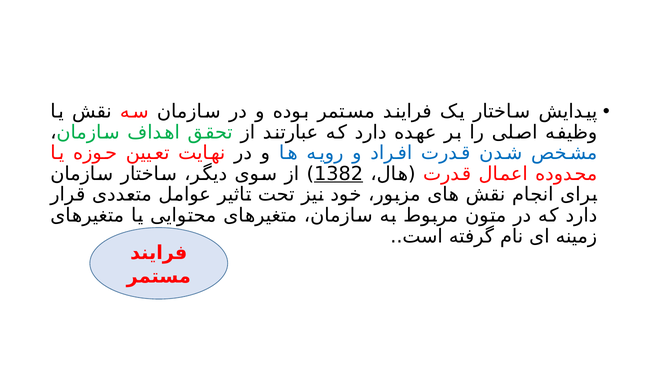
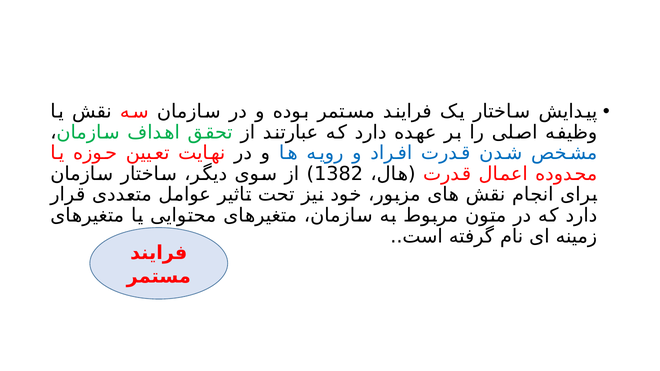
1382 underline: present -> none (339, 174)
